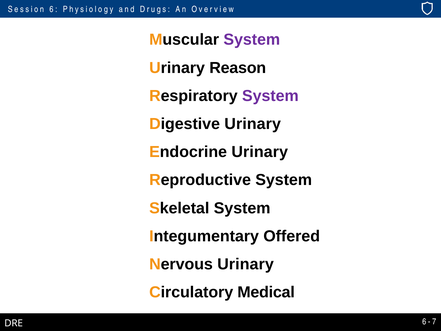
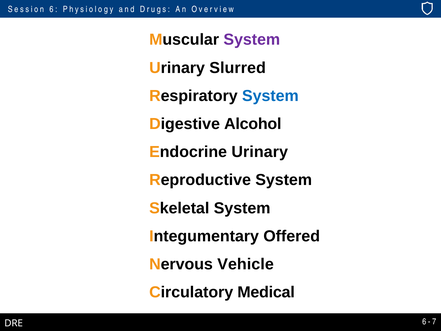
Reason: Reason -> Slurred (238, 68)
System colour: purple -> blue (270, 96)
Digestive Urinary: Urinary -> Alcohol (253, 124)
Nervous Urinary: Urinary -> Vehicle (246, 264)
